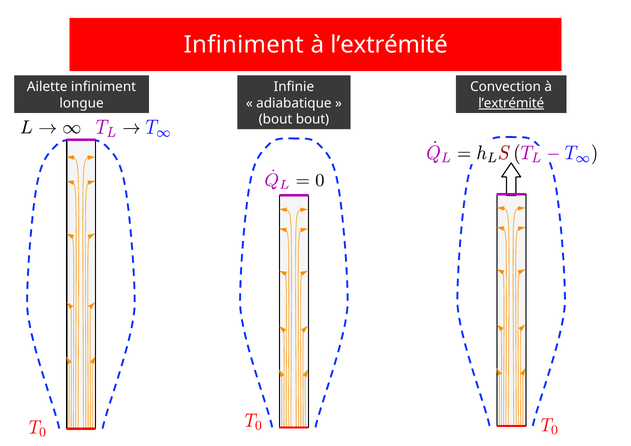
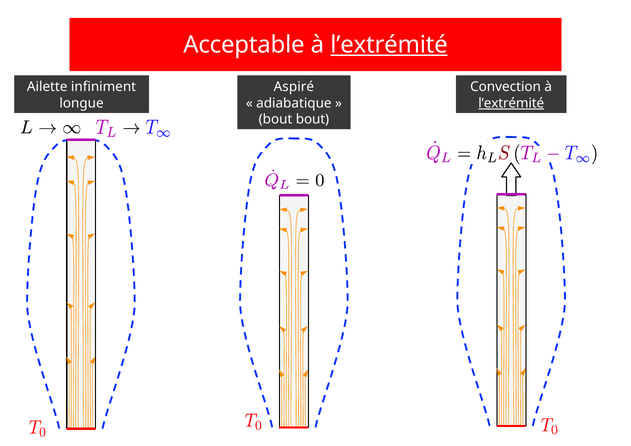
Infiniment: Infiniment -> Acceptable (244, 45)
l’extrémité underline: none -> present (389, 45)
Infinie: Infinie -> Aspiré (294, 87)
